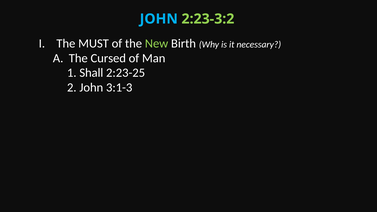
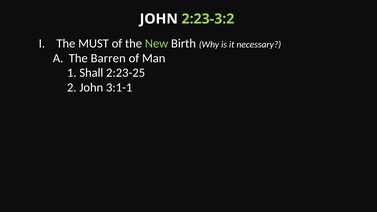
JOHN colour: light blue -> white (159, 19)
Cursed: Cursed -> Barren (108, 58)
3:1-3: 3:1-3 -> 3:1-1 (119, 87)
